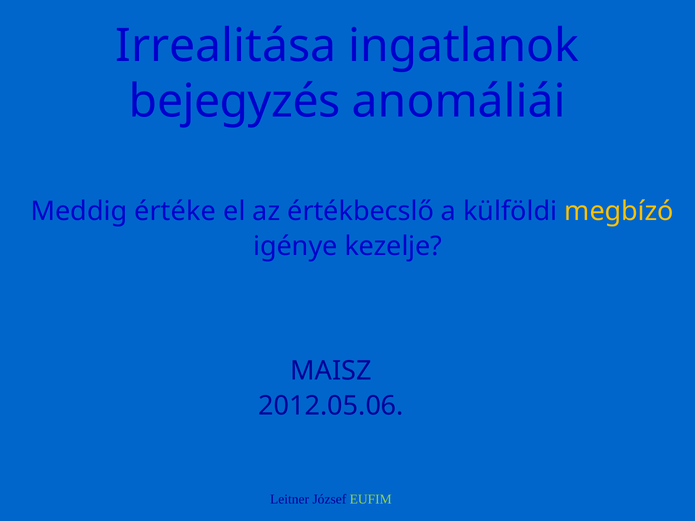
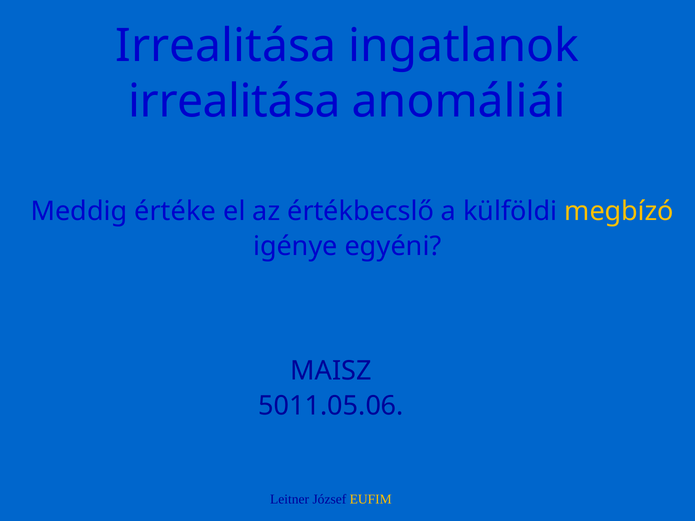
bejegyzés: bejegyzés -> irrealitása (235, 102)
kezelje: kezelje -> egyéni (393, 246)
2012.05.06: 2012.05.06 -> 5011.05.06 (331, 406)
EUFIM colour: light green -> yellow (371, 500)
